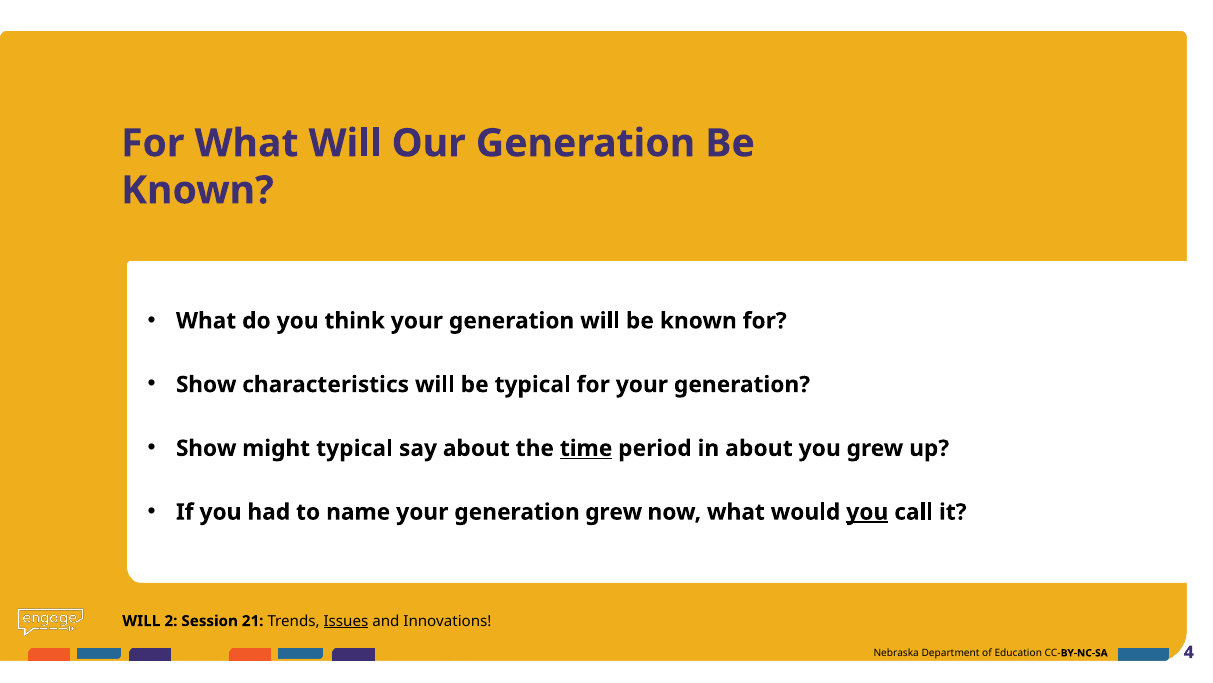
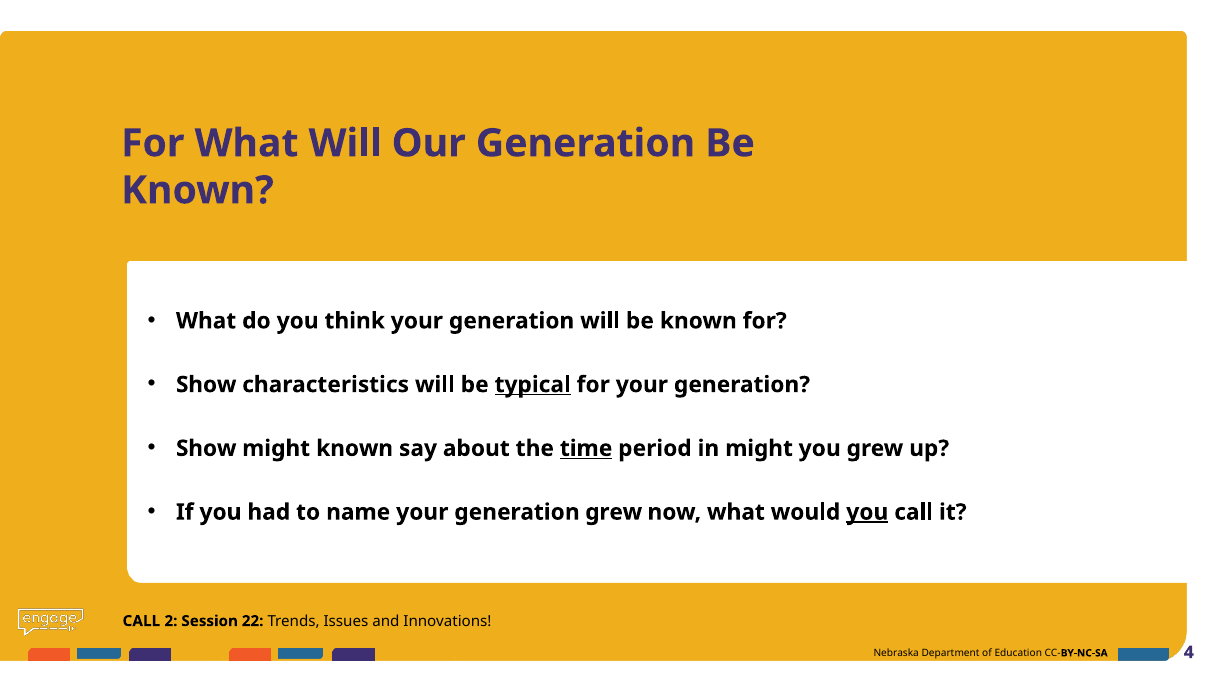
typical underline: none -> present (533, 385)
might typical: typical -> known (355, 448)
in about: about -> might (759, 448)
WILL: WILL -> CALL (141, 621)
21: 21 -> 22 (253, 621)
Issues underline: present -> none (346, 621)
